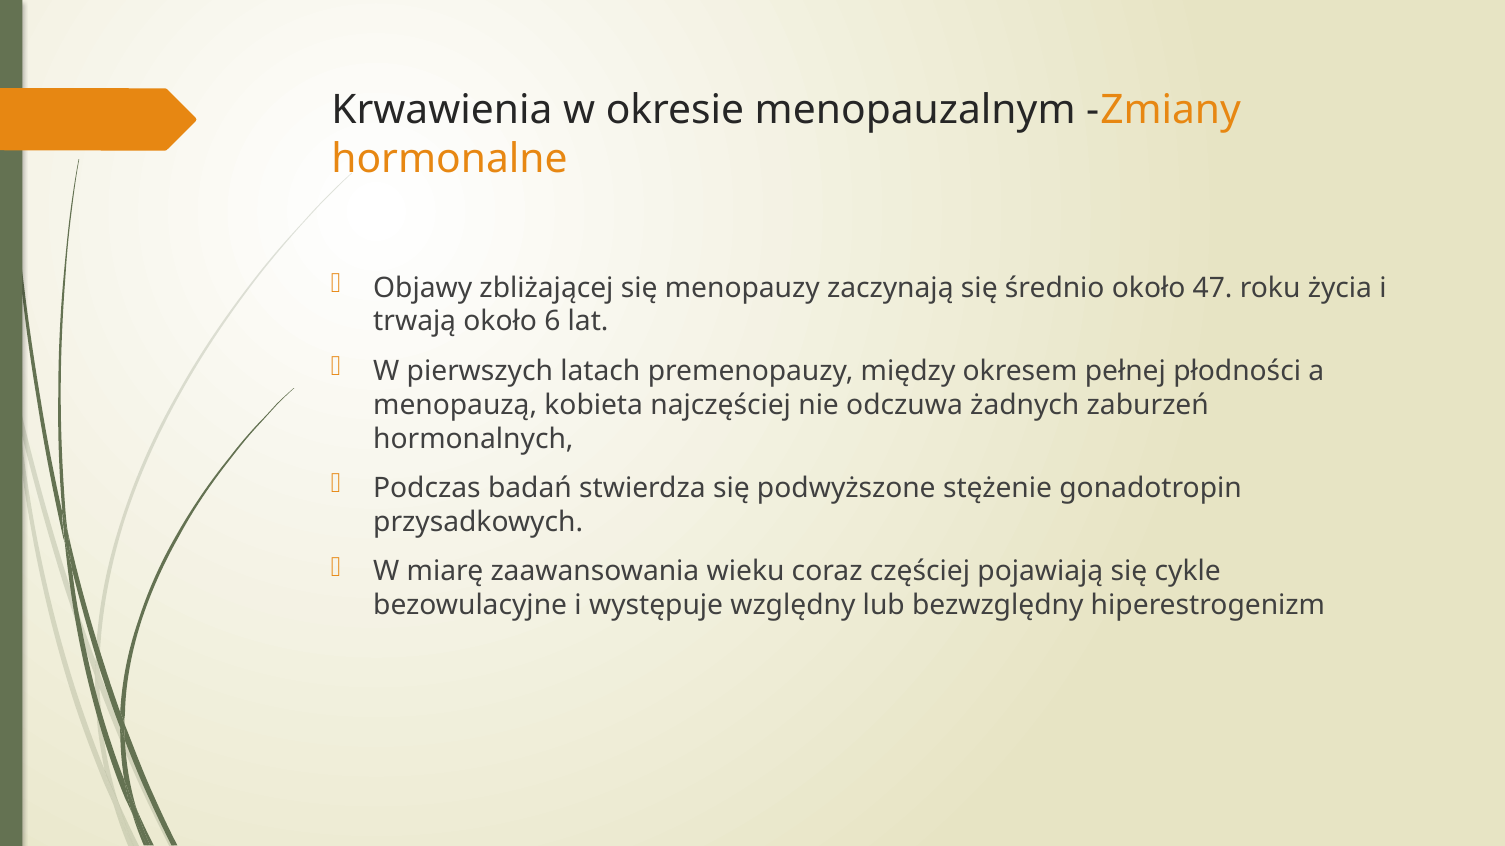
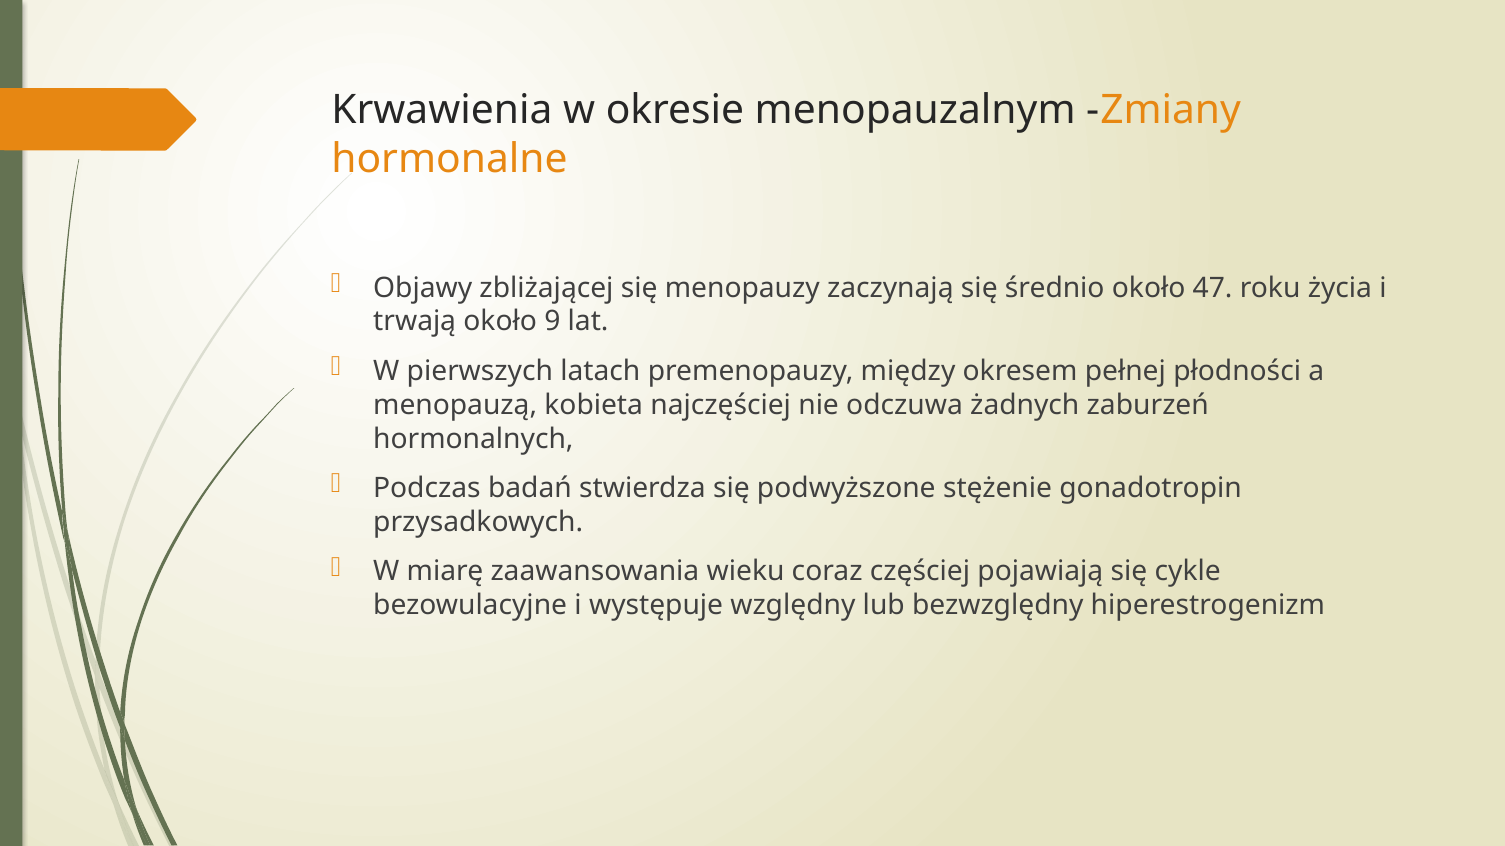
6: 6 -> 9 (552, 322)
